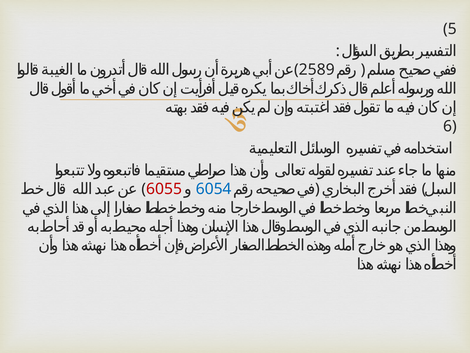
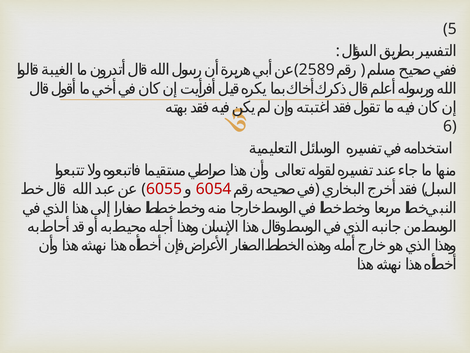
6054 colour: blue -> red (214, 189)
